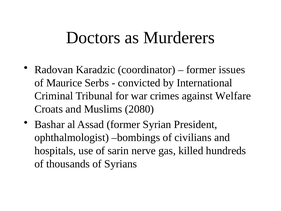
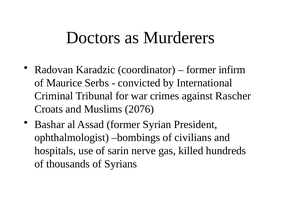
issues: issues -> infirm (232, 70)
Welfare: Welfare -> Rascher (233, 96)
2080: 2080 -> 2076 (139, 109)
